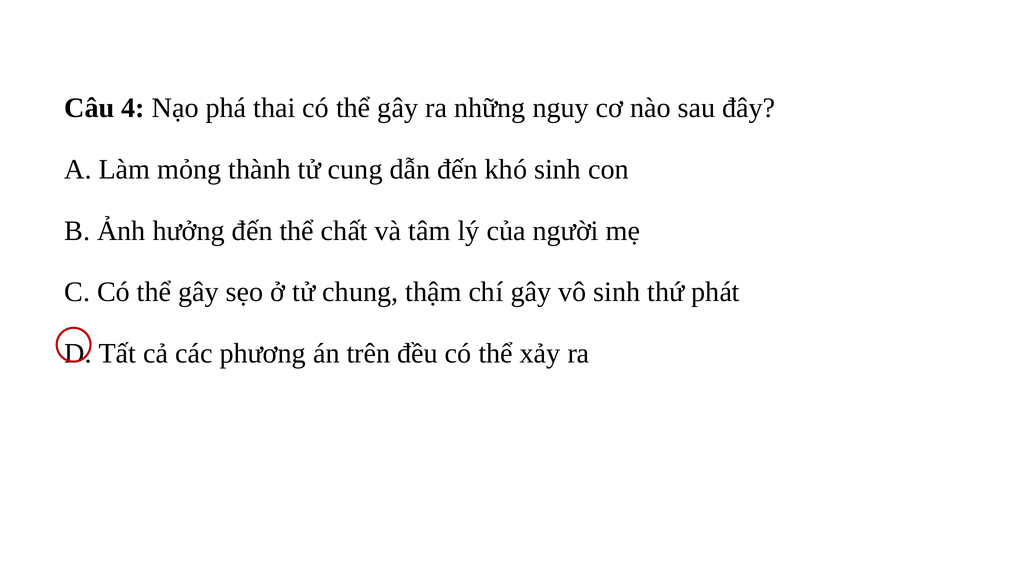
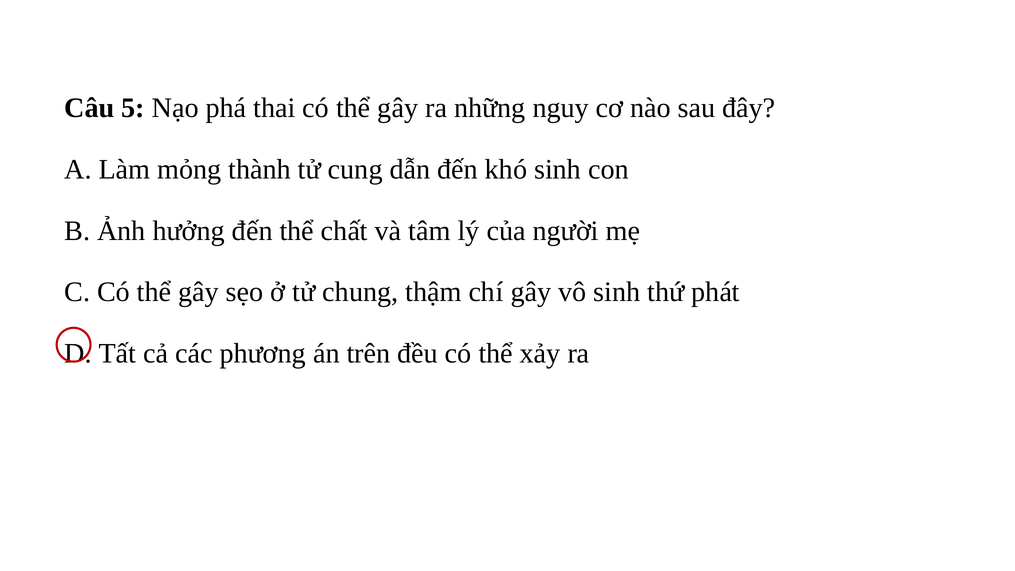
4: 4 -> 5 (133, 108)
